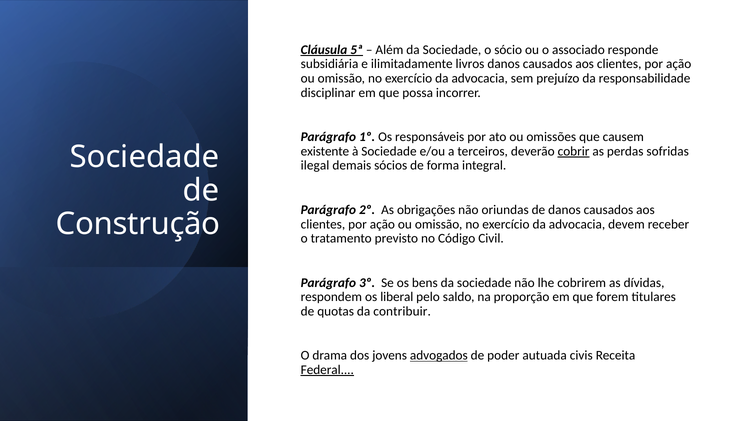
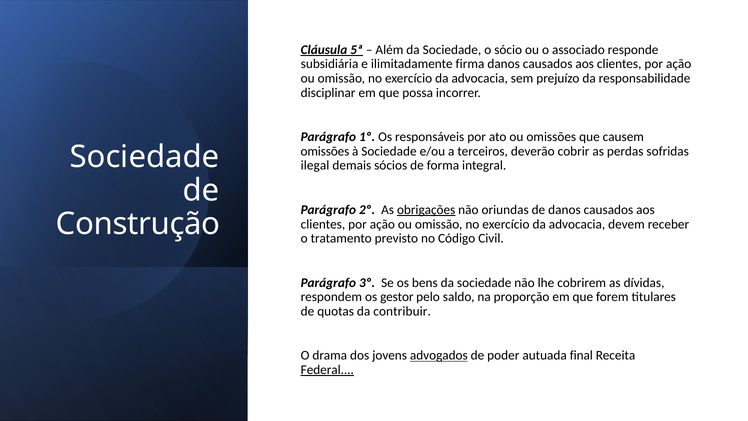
livros: livros -> firma (470, 64)
existente: existente -> omissões (325, 151)
cobrir underline: present -> none (574, 151)
obrigações underline: none -> present (426, 210)
liberal: liberal -> gestor (397, 297)
civis: civis -> final (581, 355)
